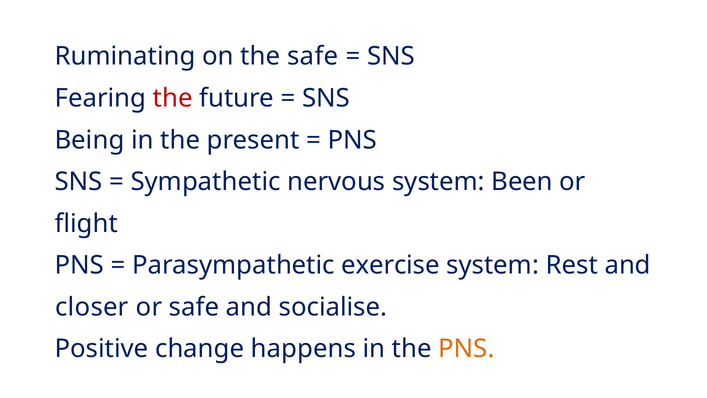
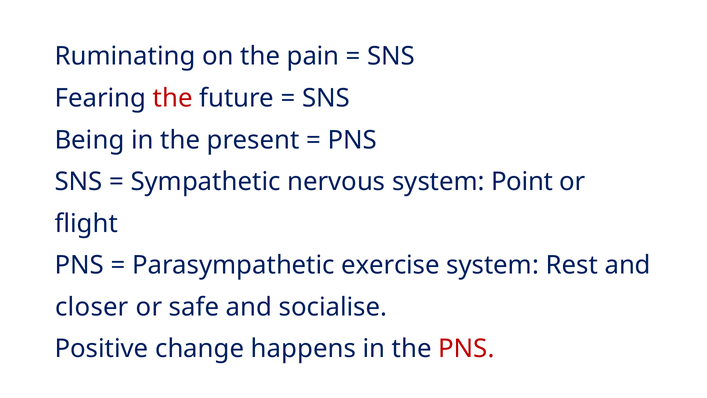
the safe: safe -> pain (313, 56)
Been: Been -> Point (522, 182)
PNS colour: orange -> red (466, 349)
